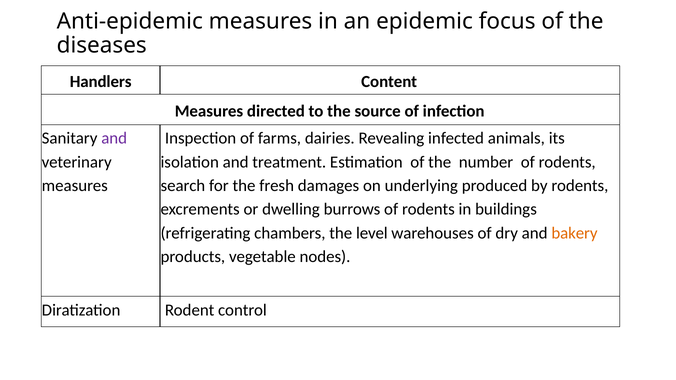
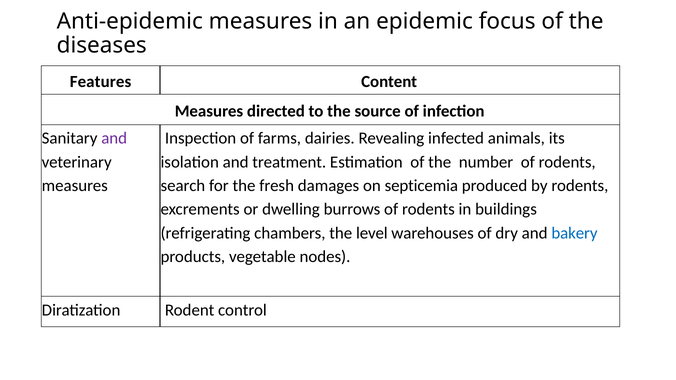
Handlers: Handlers -> Features (101, 82)
underlying: underlying -> septicemia (421, 186)
bakery colour: orange -> blue (574, 233)
